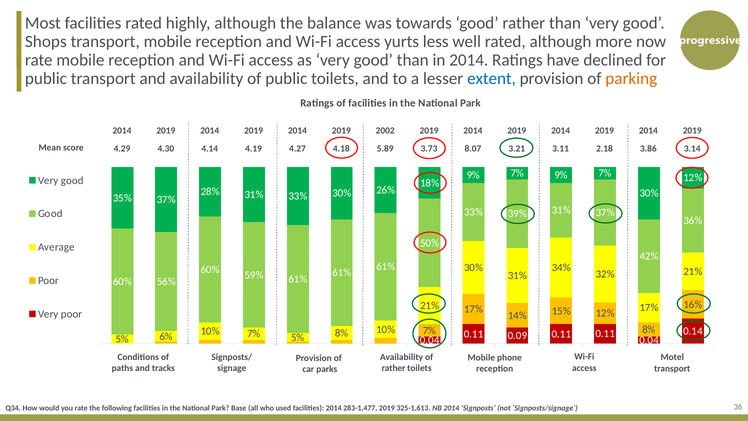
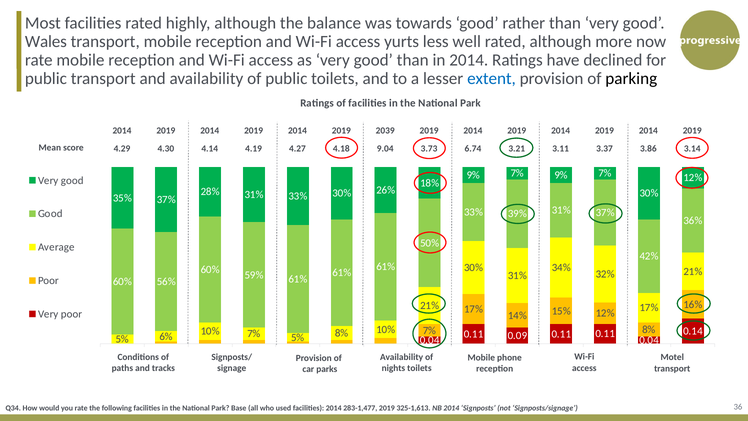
Shops: Shops -> Wales (46, 42)
parking colour: orange -> black (631, 79)
2002: 2002 -> 2039 (385, 130)
5.89: 5.89 -> 9.04 (385, 148)
8.07: 8.07 -> 6.74 (473, 148)
2.18: 2.18 -> 3.37 (604, 148)
rather: rather -> nights (393, 368)
